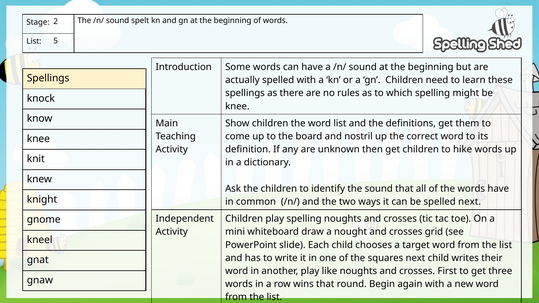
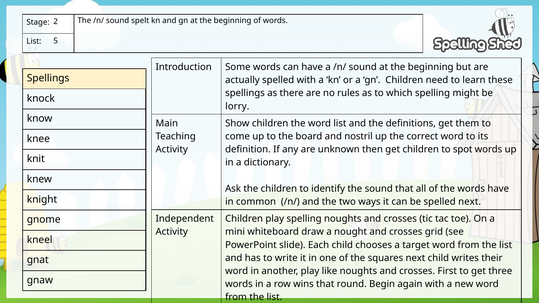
knee: knee -> lorry (237, 106)
hike: hike -> spot (463, 150)
